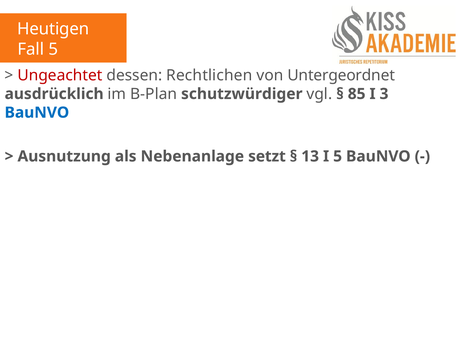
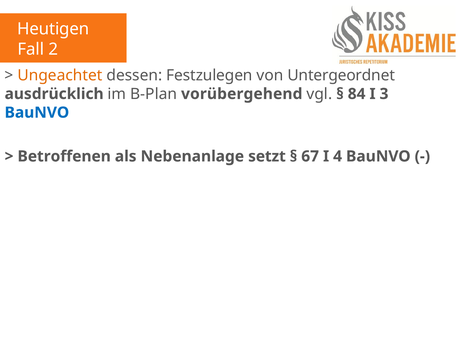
Fall 5: 5 -> 2 (53, 49)
Ungeachtet colour: red -> orange (60, 75)
Rechtlichen: Rechtlichen -> Festzulegen (209, 75)
schutzwürdiger: schutzwürdiger -> vorübergehend (242, 94)
85: 85 -> 84 (357, 94)
Ausnutzung: Ausnutzung -> Betroffenen (64, 156)
13: 13 -> 67 (310, 156)
I 5: 5 -> 4 (338, 156)
